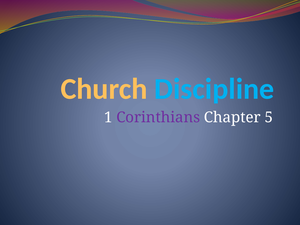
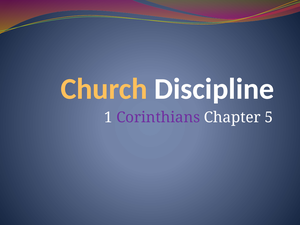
Discipline colour: light blue -> white (214, 89)
